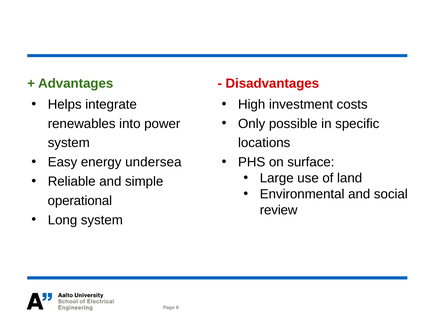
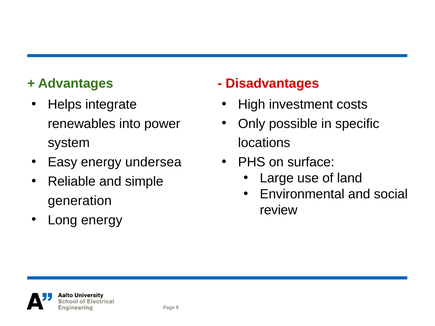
operational: operational -> generation (80, 201)
Long system: system -> energy (102, 220)
